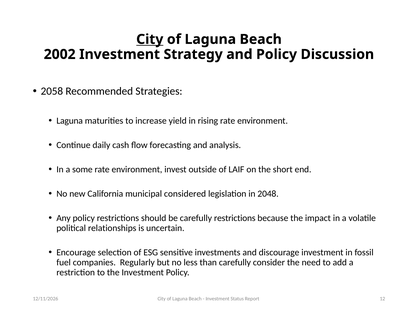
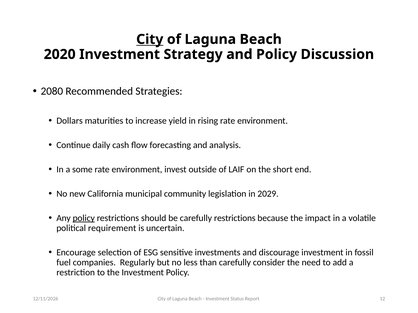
2002: 2002 -> 2020 (60, 54)
2058: 2058 -> 2080 (52, 91)
Laguna: Laguna -> Dollars (70, 121)
considered: considered -> community (185, 194)
2048: 2048 -> 2029 (268, 194)
policy underline: none -> present (84, 218)
relationships: relationships -> requirement (112, 228)
